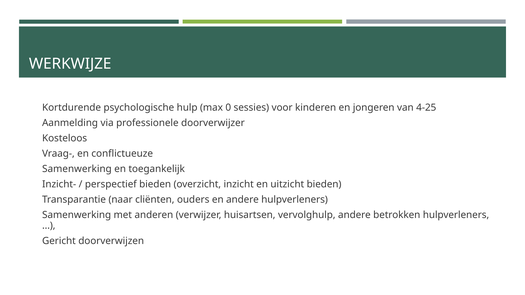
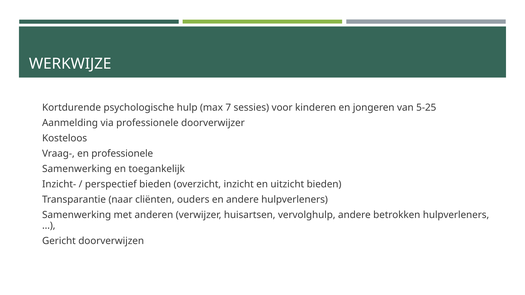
0: 0 -> 7 (228, 108)
4-25: 4-25 -> 5-25 (426, 108)
en conflictueuze: conflictueuze -> professionele (122, 154)
